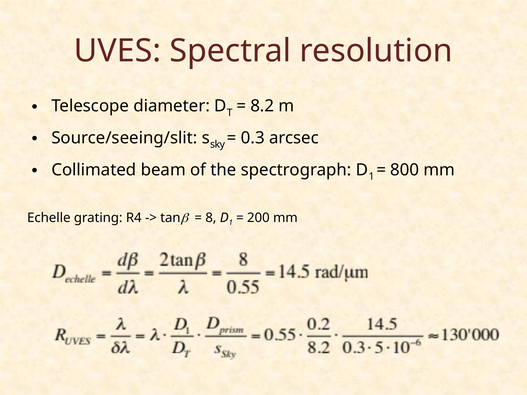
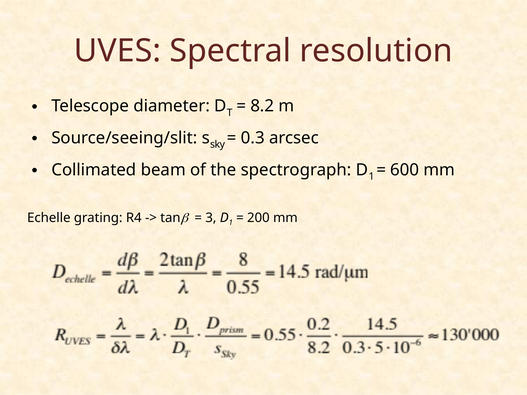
800: 800 -> 600 (405, 170)
8: 8 -> 3 (211, 218)
